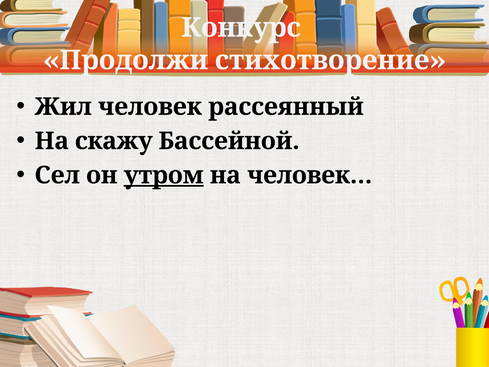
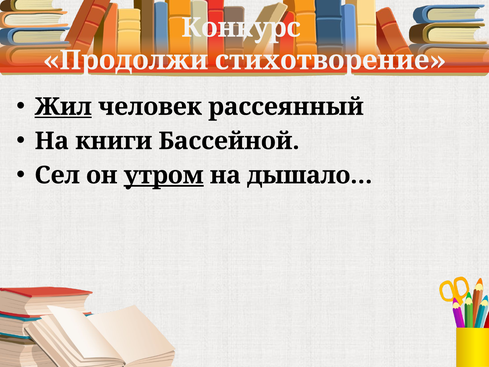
Жил underline: none -> present (63, 107)
скажу: скажу -> книги (114, 141)
человек…: человек… -> дышало… (310, 175)
